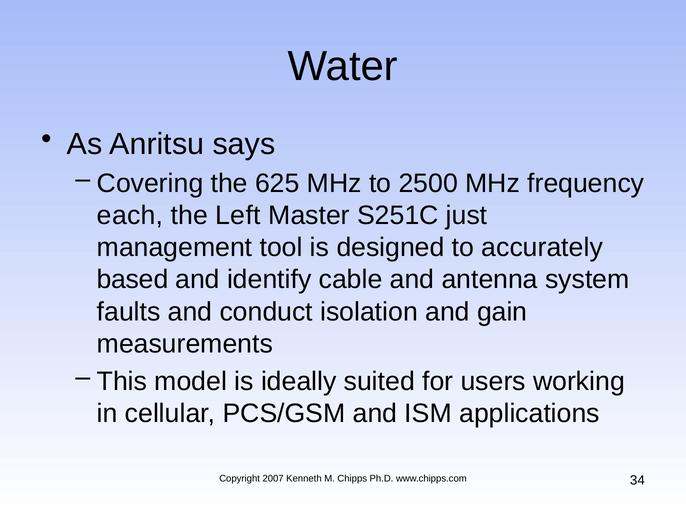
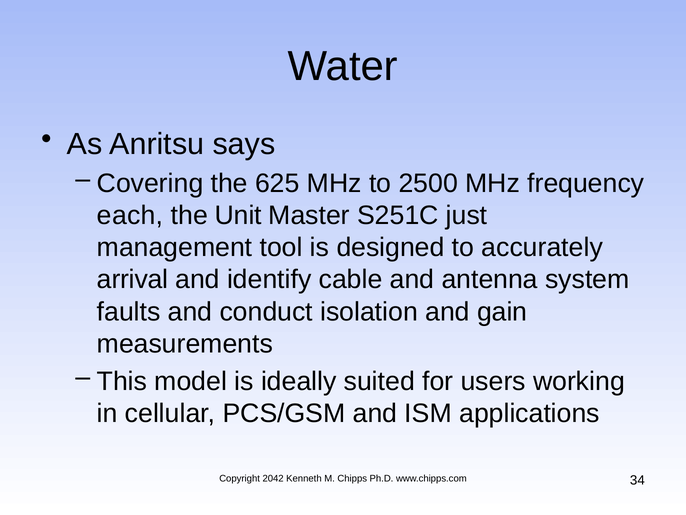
Left: Left -> Unit (238, 215)
based: based -> arrival (133, 279)
2007: 2007 -> 2042 (273, 478)
